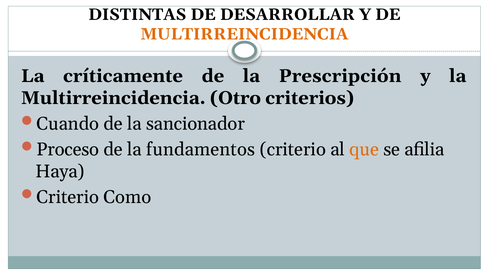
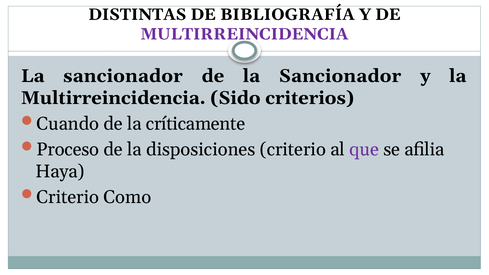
DESARROLLAR: DESARROLLAR -> BIBLIOGRAFÍA (287, 14)
MULTIRREINCIDENCIA colour: orange -> purple (244, 34)
críticamente: críticamente -> sancionador (123, 76)
de la Prescripción: Prescripción -> Sancionador (340, 76)
Otro: Otro -> Sido (235, 98)
sancionador: sancionador -> críticamente (196, 124)
fundamentos: fundamentos -> disposiciones (201, 149)
que colour: orange -> purple (364, 149)
